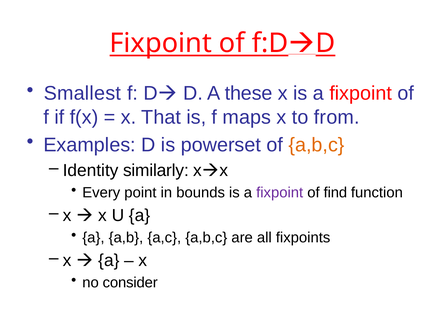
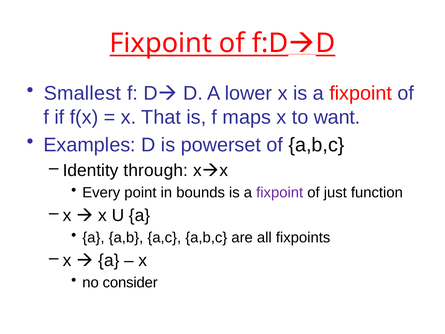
these: these -> lower (249, 93)
from: from -> want (337, 117)
a,b,c colour: orange -> black (317, 145)
similarly: similarly -> through (156, 170)
find: find -> just (335, 192)
